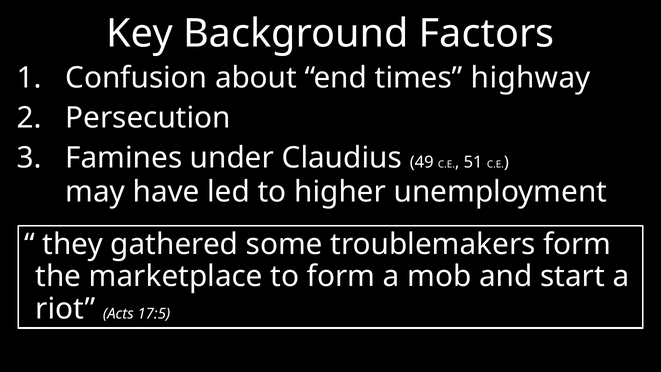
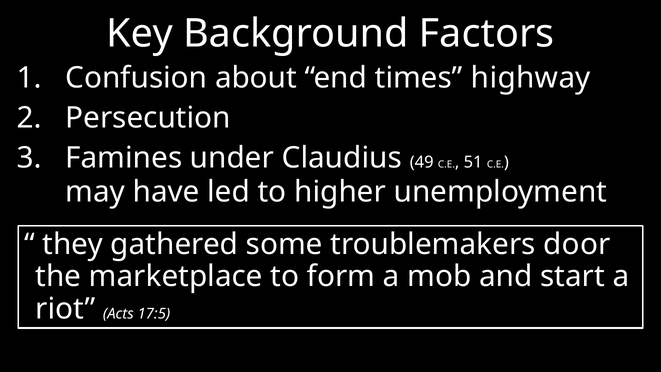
troublemakers form: form -> door (577, 244)
